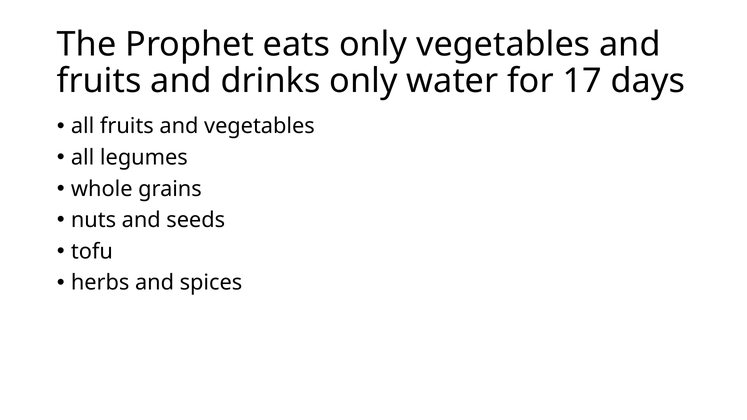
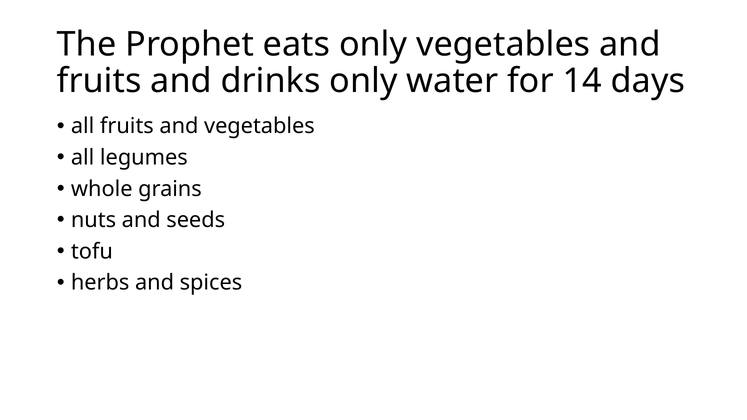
17: 17 -> 14 (582, 81)
